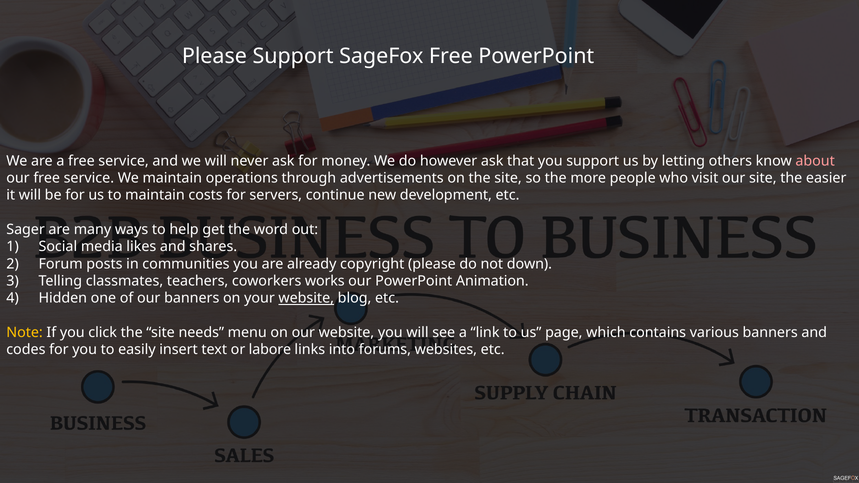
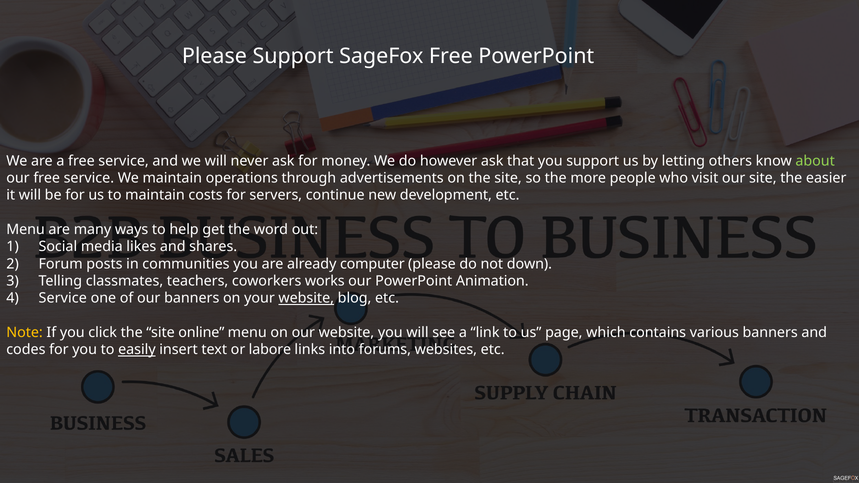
about colour: pink -> light green (815, 161)
Sager: Sager -> Menu (26, 230)
copyright: copyright -> computer (372, 264)
Hidden: Hidden -> Service (63, 298)
needs: needs -> online (201, 333)
easily underline: none -> present (137, 350)
